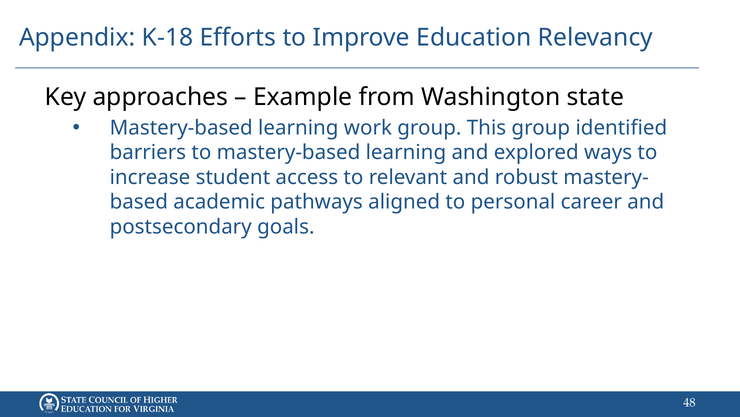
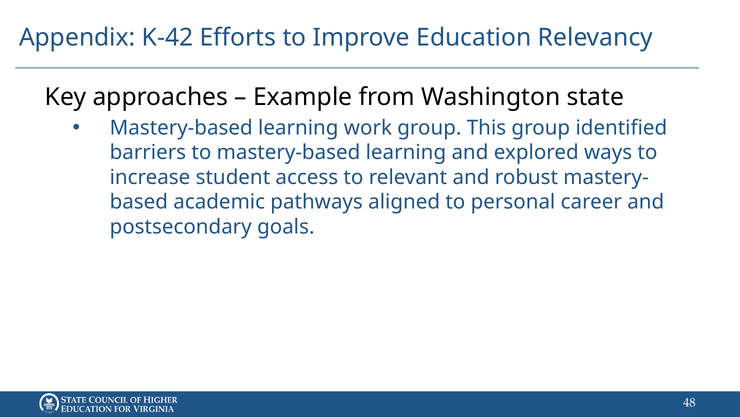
K-18: K-18 -> K-42 (168, 38)
